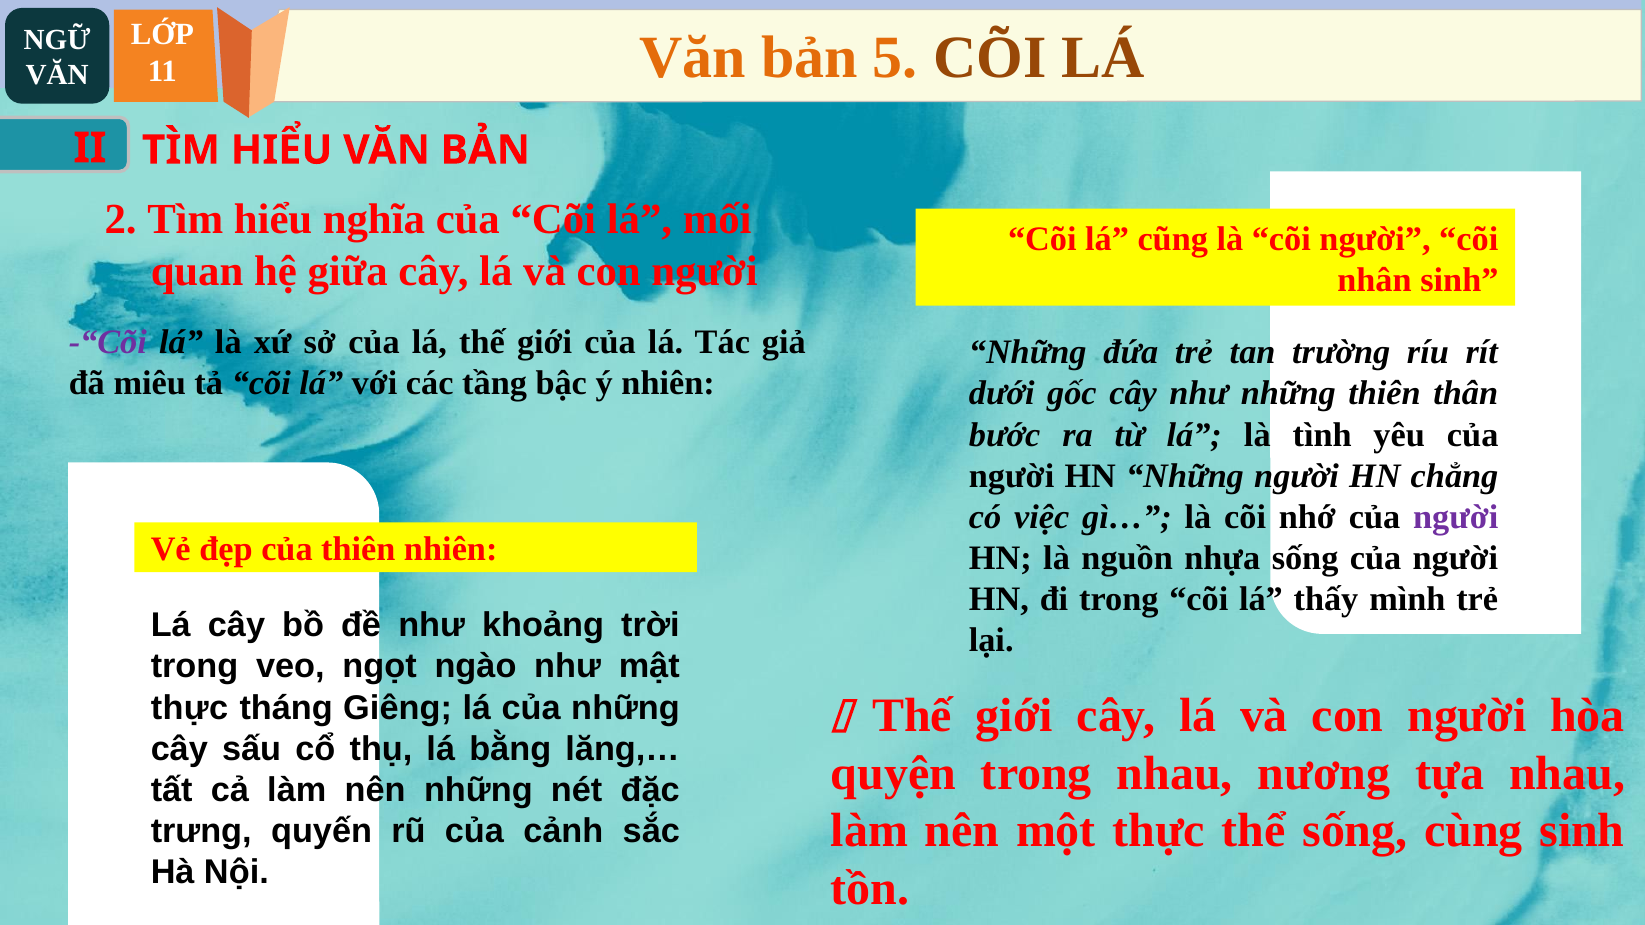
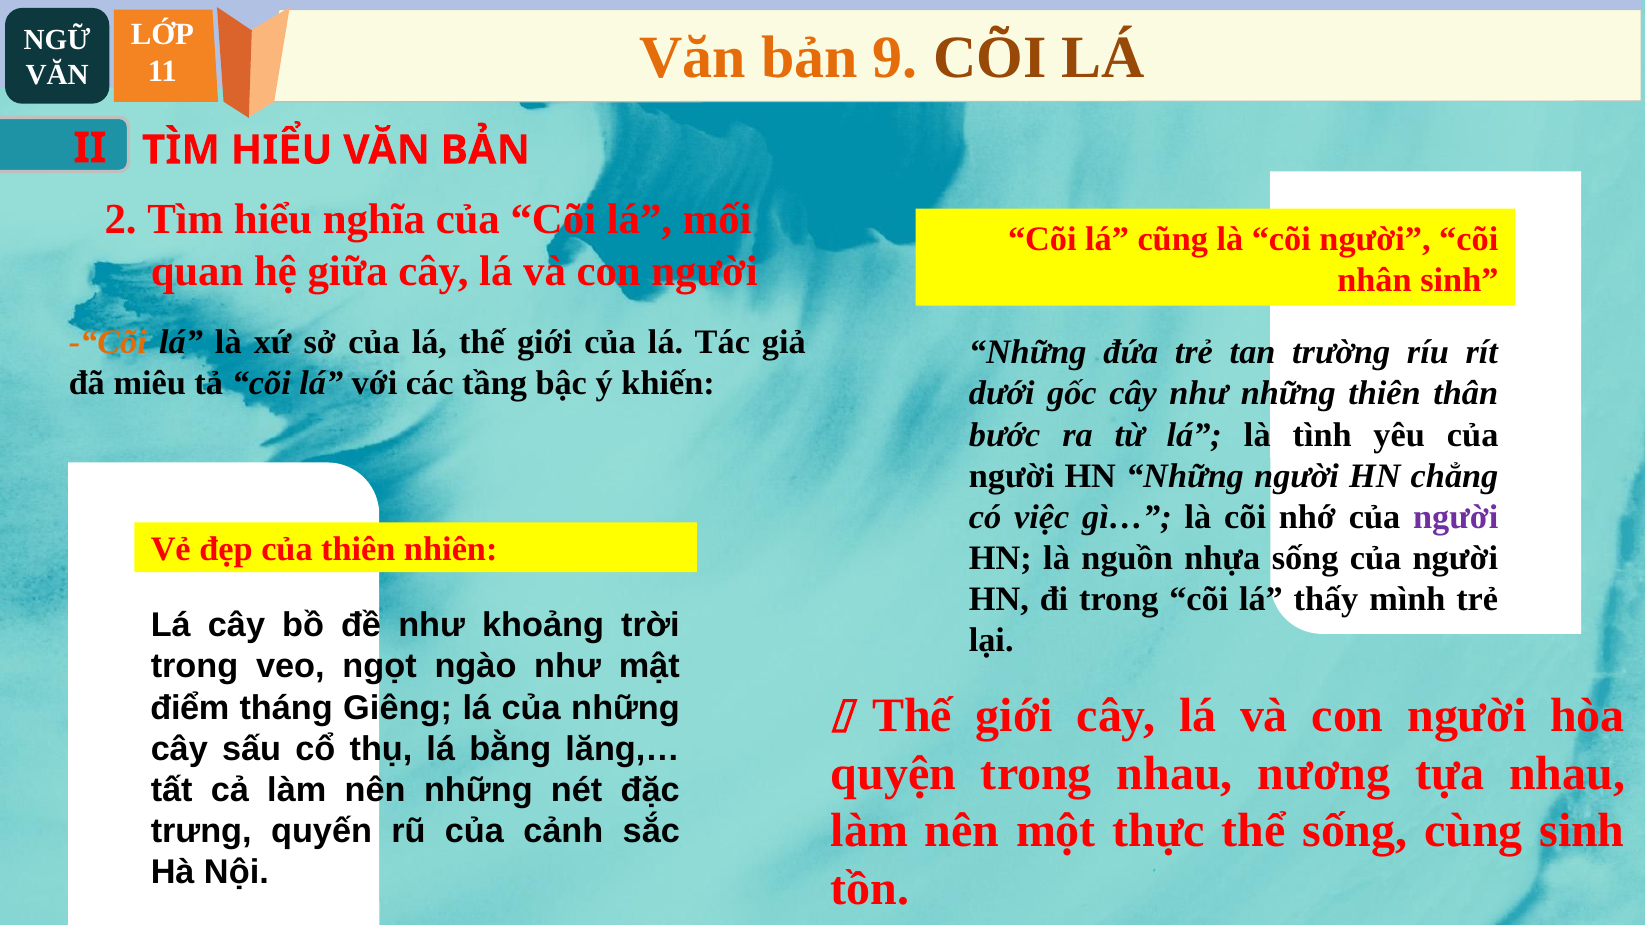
5: 5 -> 9 (895, 58)
-“Cõi colour: purple -> orange (108, 342)
ý nhiên: nhiên -> khiến (668, 383)
thực: thực -> điểm (190, 708)
